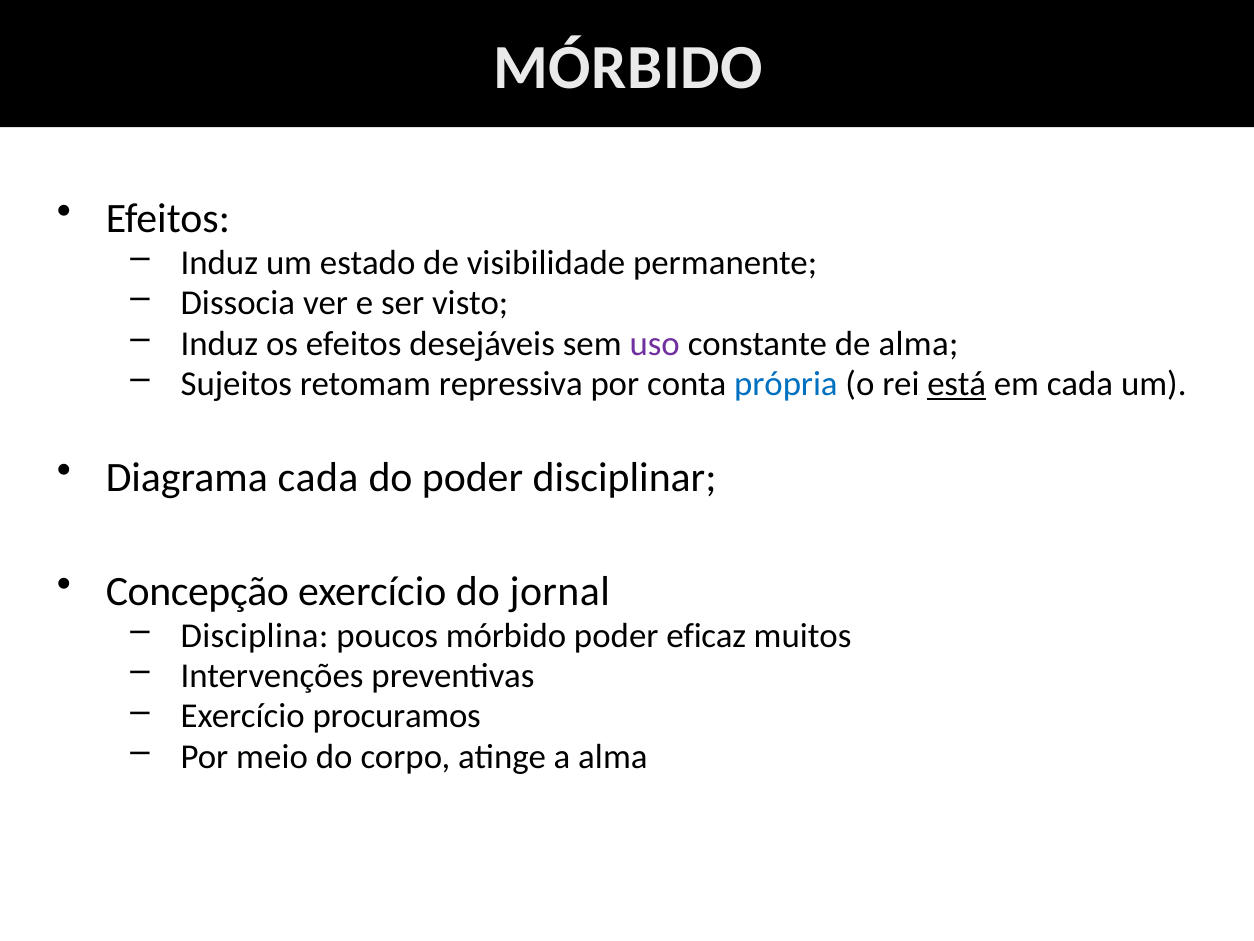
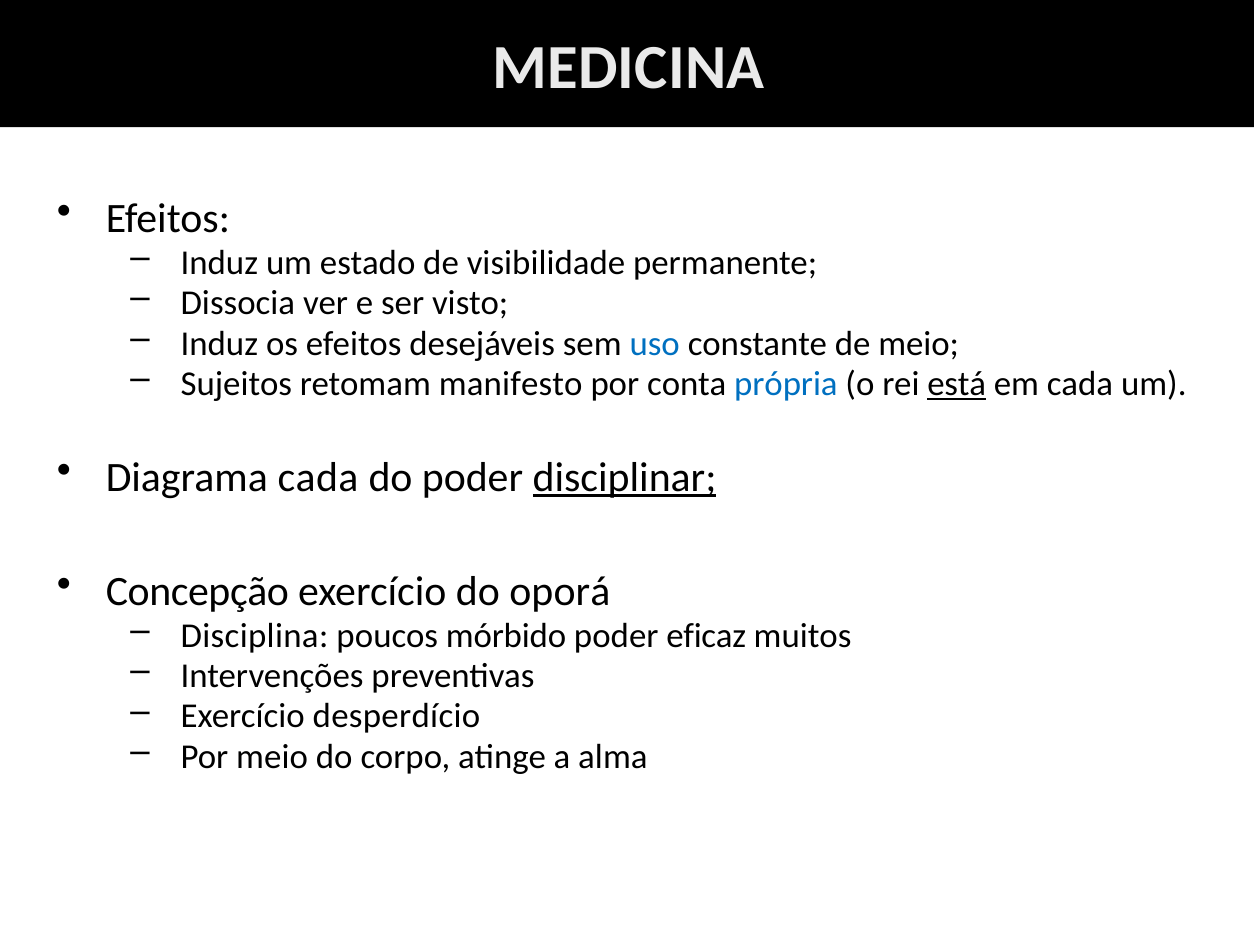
MÓRBIDO: MÓRBIDO -> MEDICINA (628, 68)
uso colour: purple -> blue (655, 343)
de alma: alma -> meio (919, 343)
repressiva: repressiva -> manifesto (511, 384)
disciplinar underline: none -> present (625, 477)
jornal: jornal -> oporá (560, 591)
procuramos: procuramos -> desperdício (396, 716)
